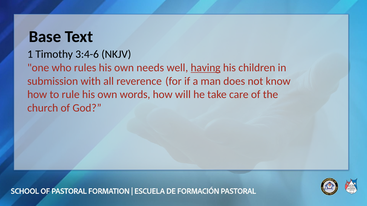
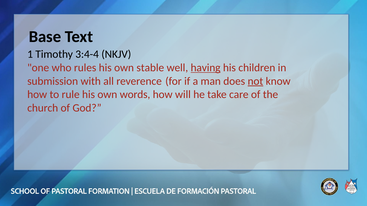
3:4-6: 3:4-6 -> 3:4-4 (87, 54)
needs: needs -> stable (150, 68)
not underline: none -> present (255, 81)
